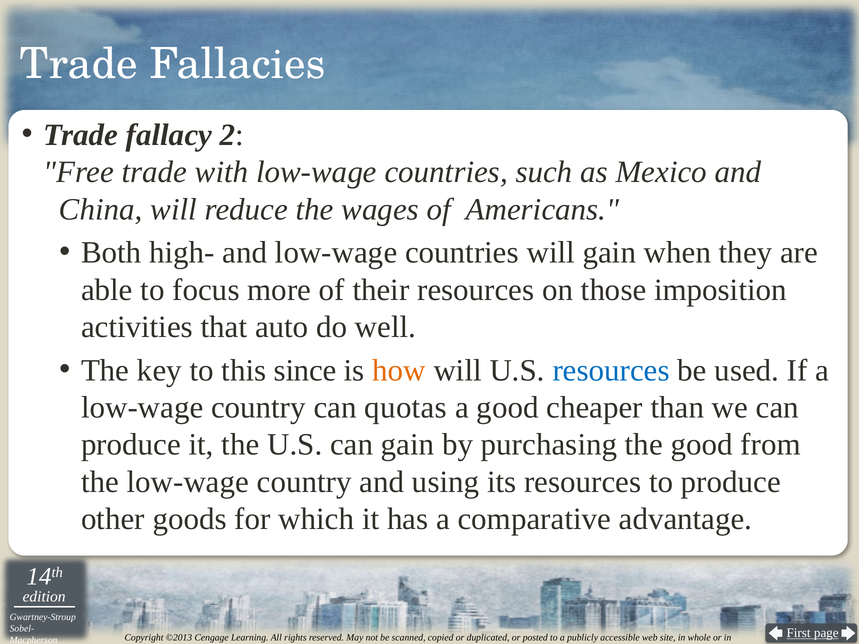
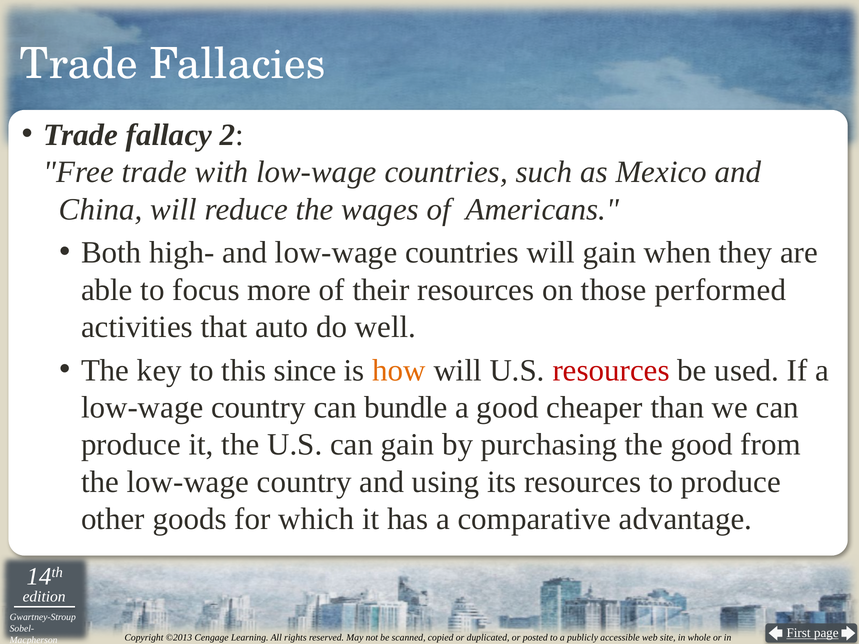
imposition: imposition -> performed (720, 290)
resources colour: blue -> red (611, 371)
quotas: quotas -> bundle (406, 408)
